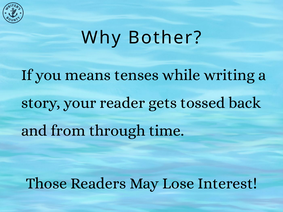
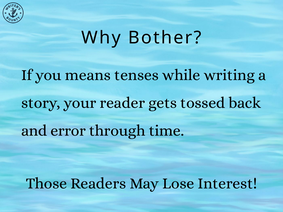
from: from -> error (68, 131)
